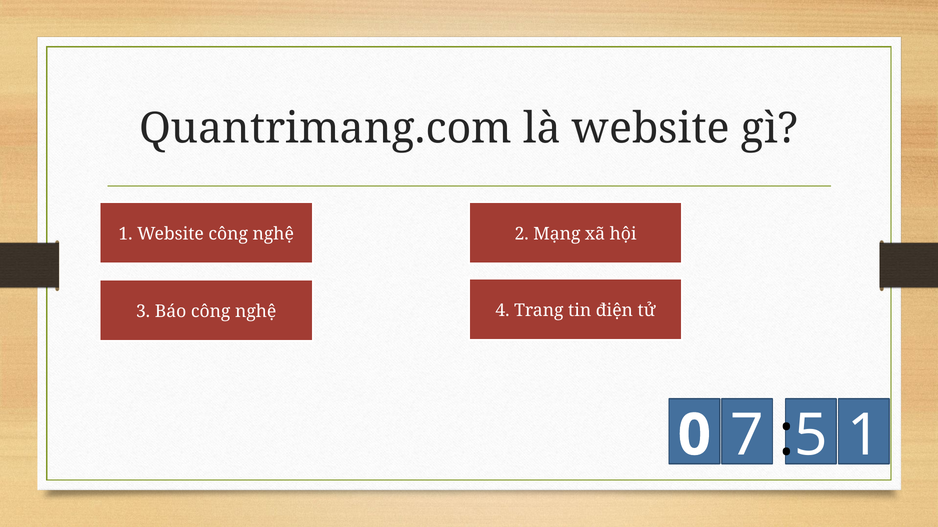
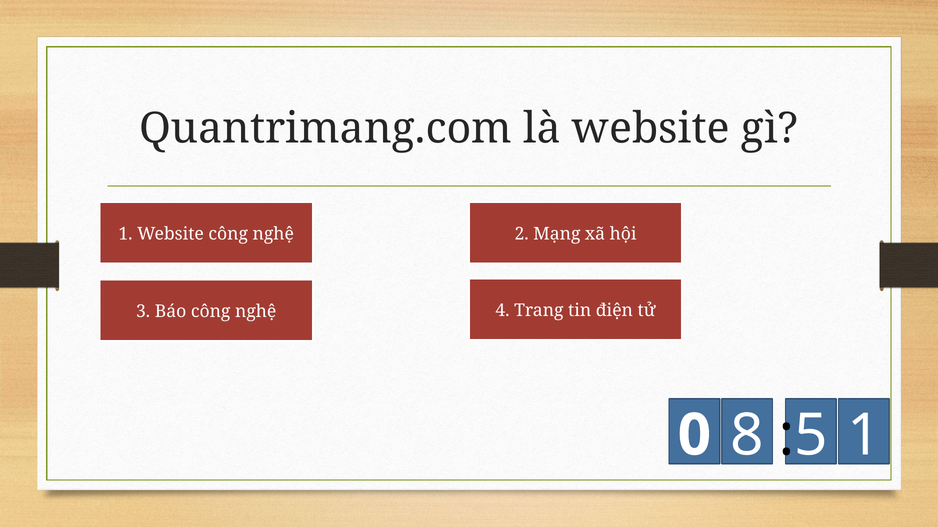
7: 7 -> 8 (747, 436)
